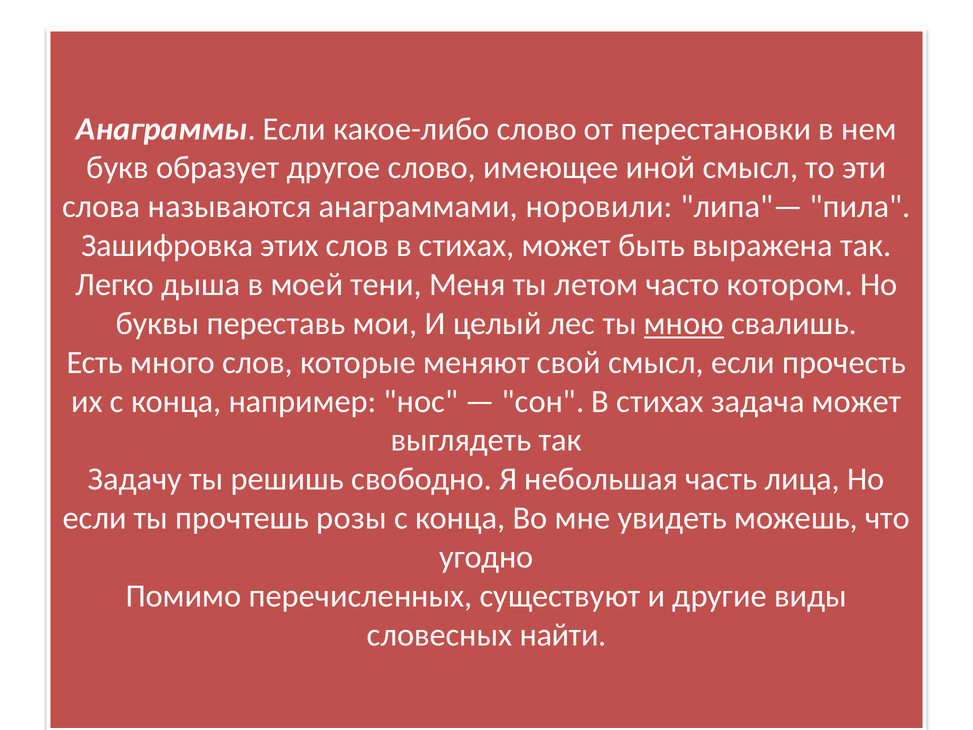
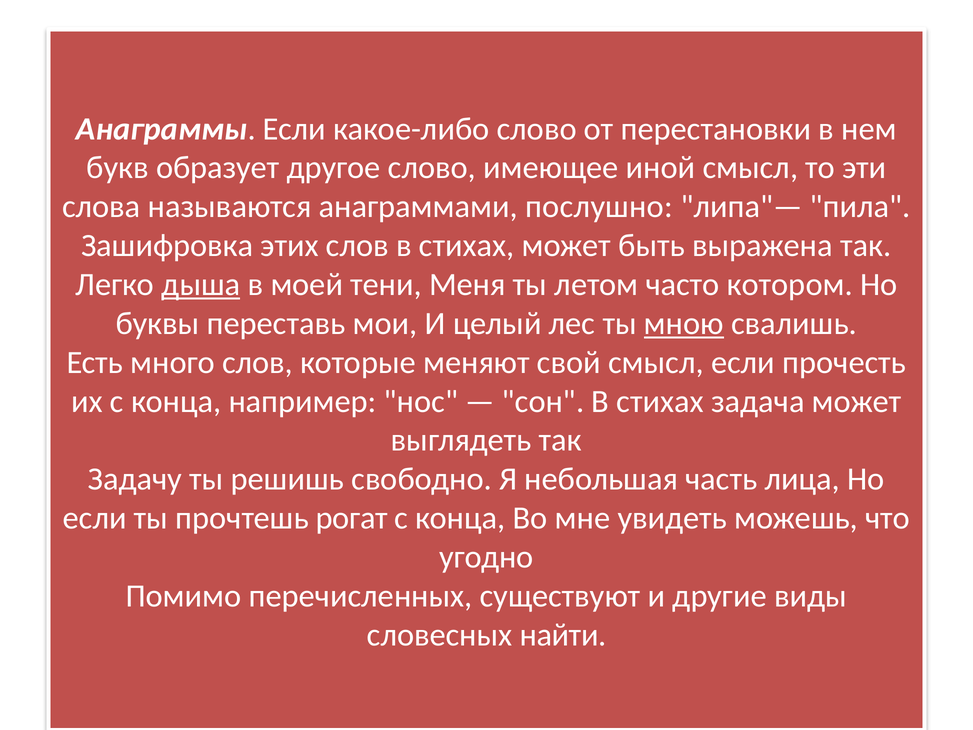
норовили: норовили -> послушно (599, 207)
дыша underline: none -> present (201, 284)
розы: розы -> рогат (352, 518)
